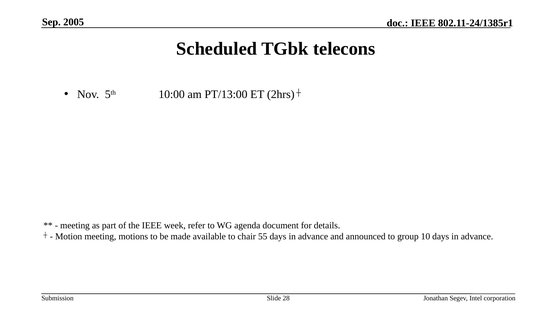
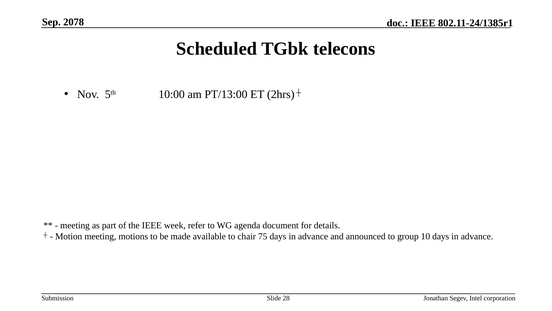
2005: 2005 -> 2078 (74, 22)
55: 55 -> 75 (263, 236)
